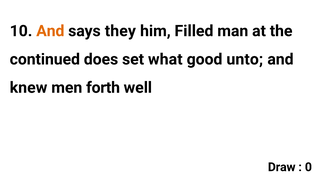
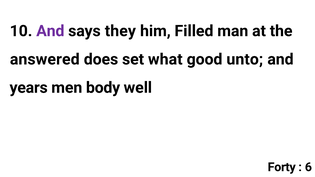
And colour: orange -> purple (50, 31)
continued: continued -> answered (45, 59)
knew: knew -> years (29, 88)
forth: forth -> body (103, 88)
Draw: Draw -> Forty (282, 167)
0: 0 -> 6 (308, 167)
